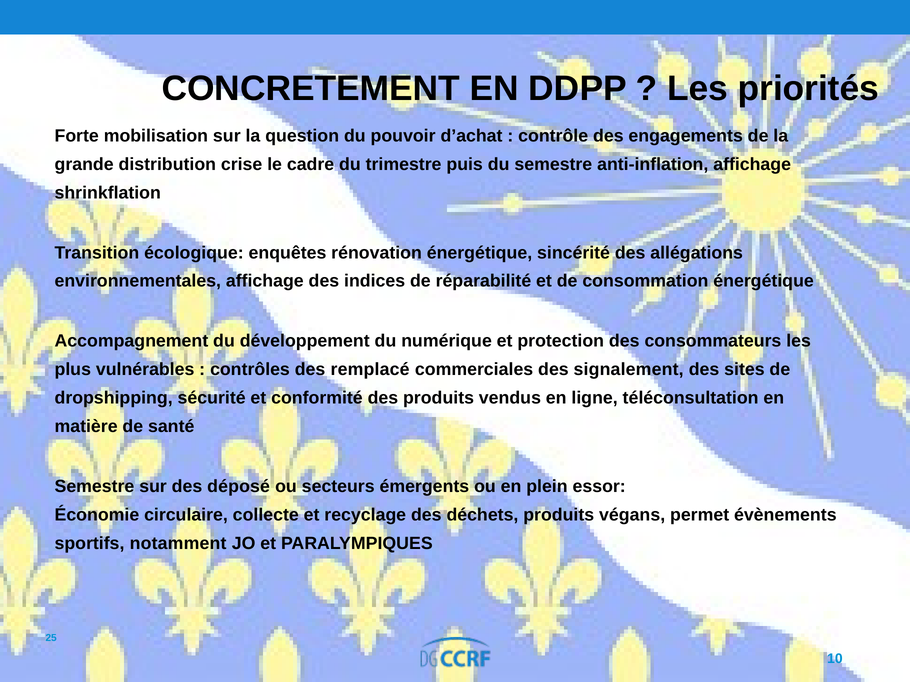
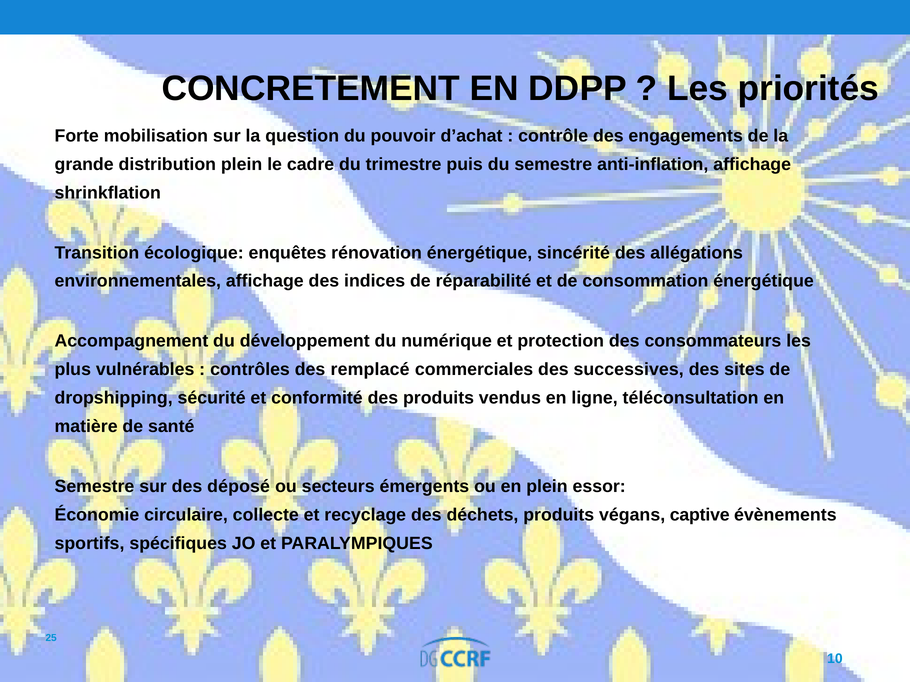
distribution crise: crise -> plein (242, 164)
signalement: signalement -> successives (629, 370)
permet: permet -> captive (700, 515)
notamment: notamment -> spécifiques (178, 544)
